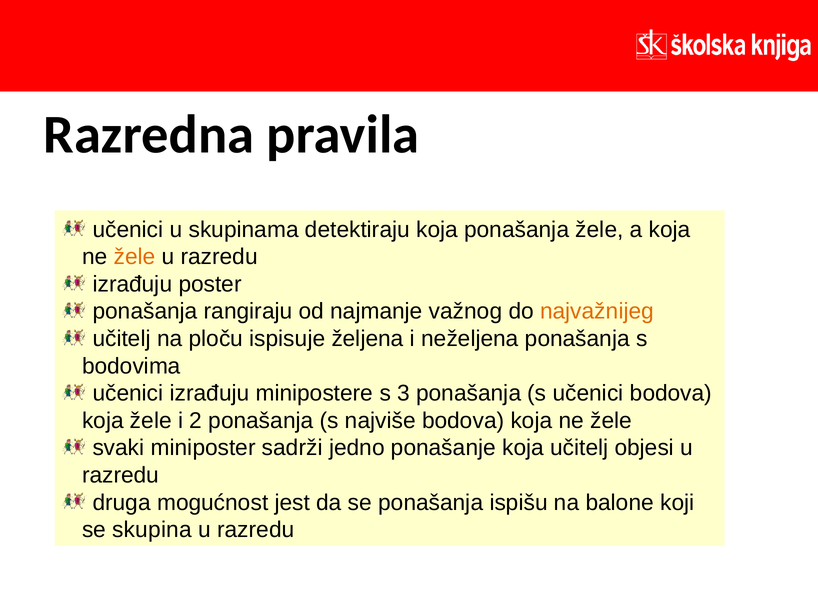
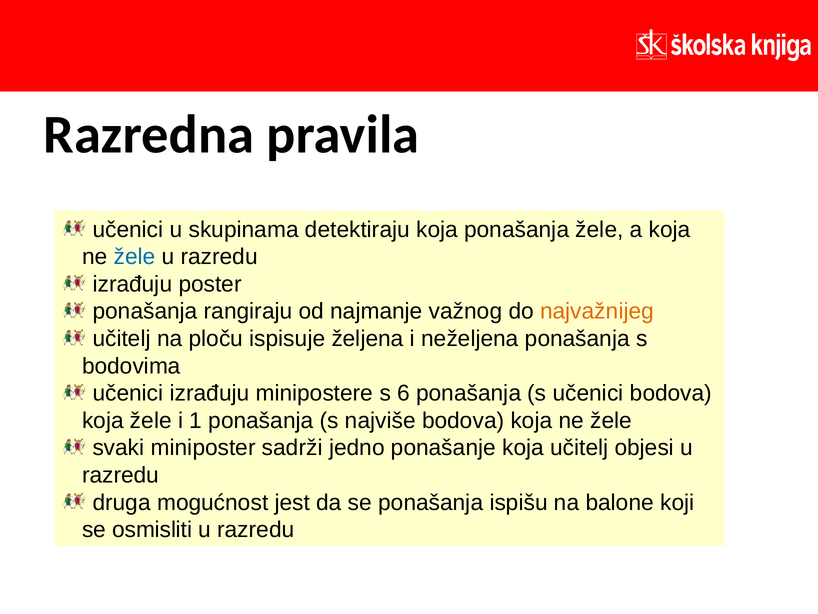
žele colour: orange -> blue (134, 257)
3: 3 -> 6 (403, 393)
2: 2 -> 1 (196, 420)
skupina: skupina -> osmisliti (152, 529)
